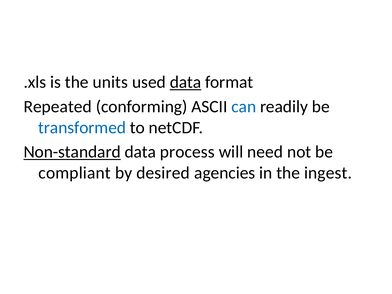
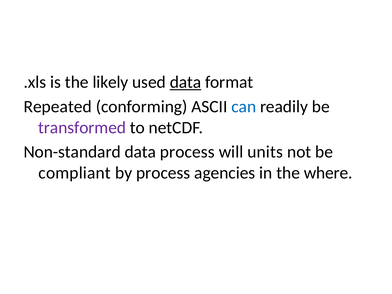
units: units -> likely (110, 82)
transformed colour: blue -> purple (82, 128)
Non-standard underline: present -> none (72, 152)
need: need -> units (265, 152)
by desired: desired -> process (163, 173)
ingest: ingest -> where (328, 173)
